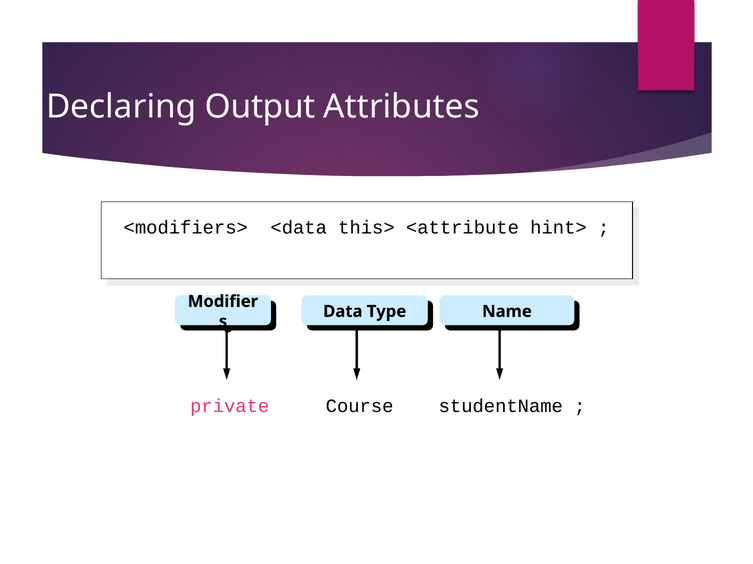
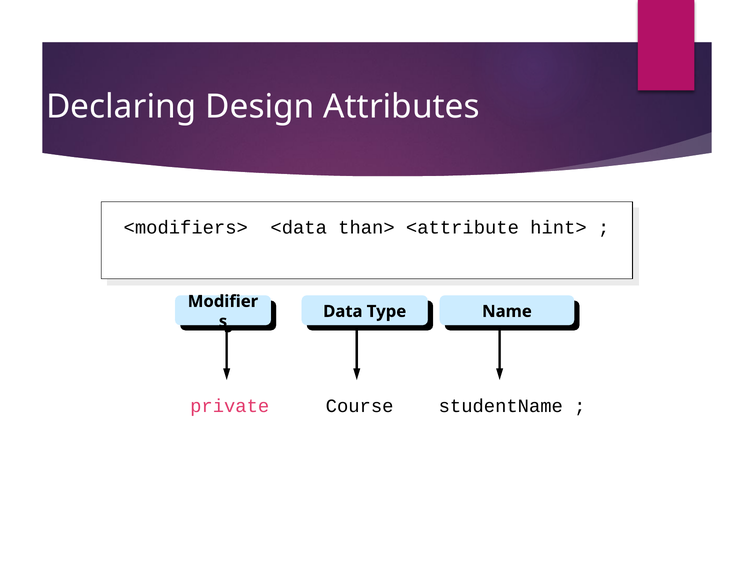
Output: Output -> Design (260, 107)
this>: this> -> than> (366, 228)
